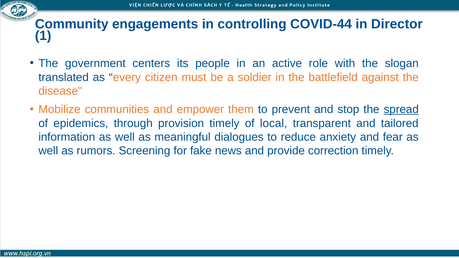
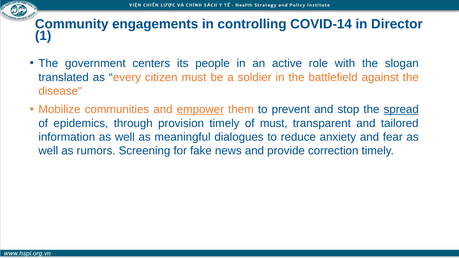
COVID-44: COVID-44 -> COVID-14 (321, 24)
empower underline: none -> present (200, 110)
of local: local -> must (274, 123)
